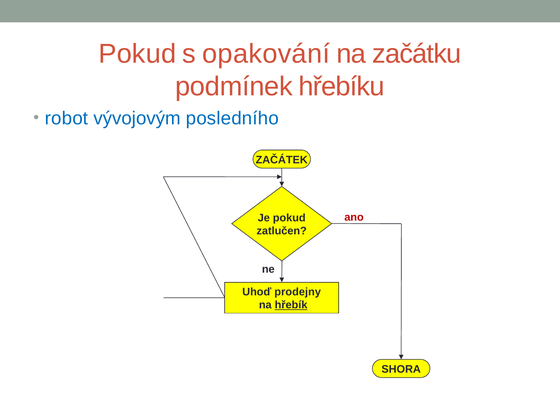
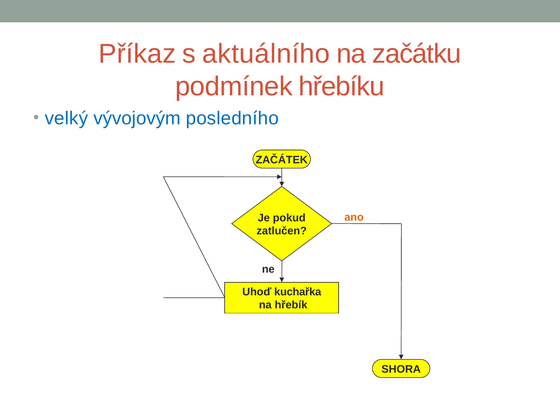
Pokud: Pokud -> Příkaz (137, 54)
opakování: opakování -> aktuálního (266, 54)
robot: robot -> velký (66, 118)
ano colour: red -> orange (354, 217)
prodejny: prodejny -> kuchařka (298, 292)
hřebík underline: present -> none (291, 305)
